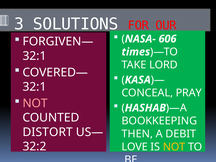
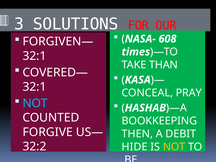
606: 606 -> 608 (167, 39)
LORD: LORD -> THAN (163, 65)
NOT colour: pink -> light blue (35, 103)
DISTORT: DISTORT -> FORGIVE (48, 132)
LOVE: LOVE -> HIDE (135, 147)
